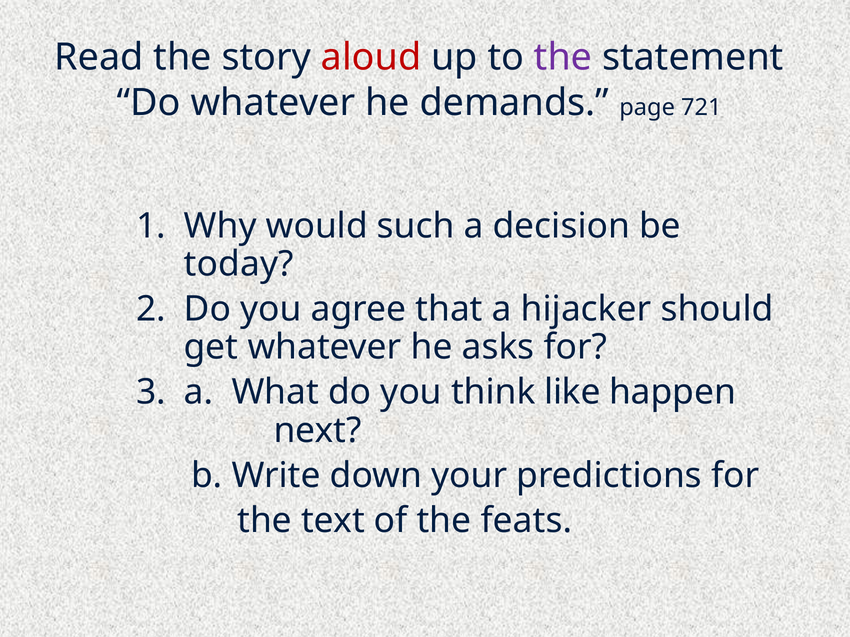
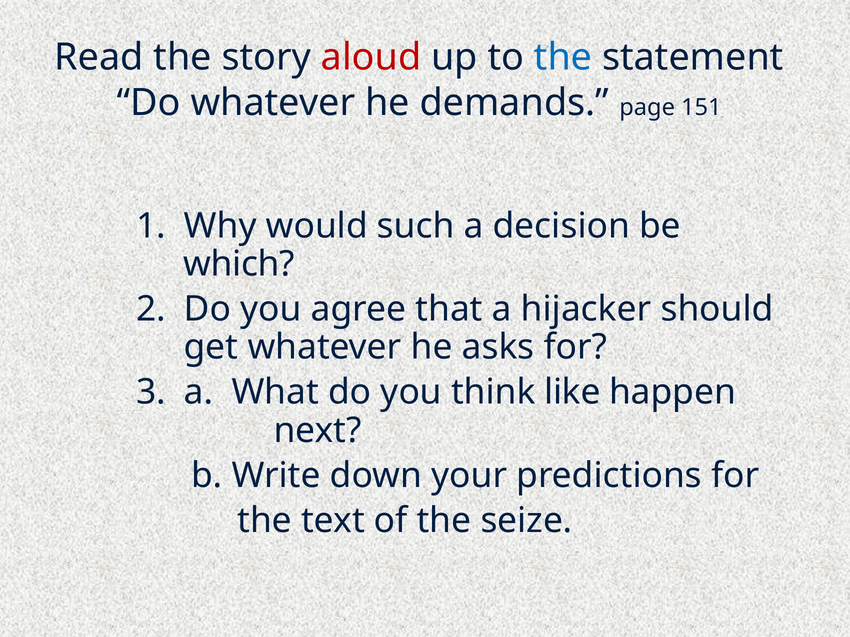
the colour: purple -> blue (563, 57)
721: 721 -> 151 (701, 107)
today: today -> which (239, 264)
feats: feats -> seize (527, 521)
